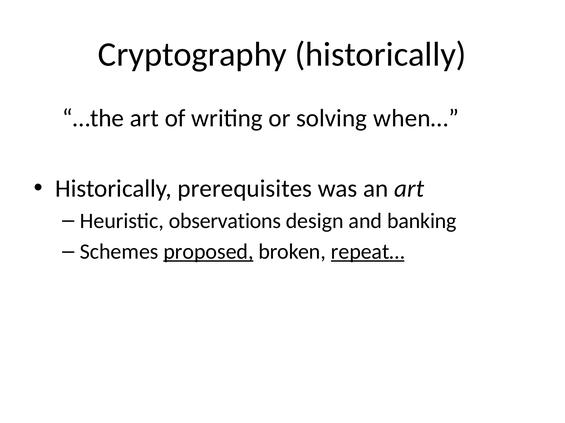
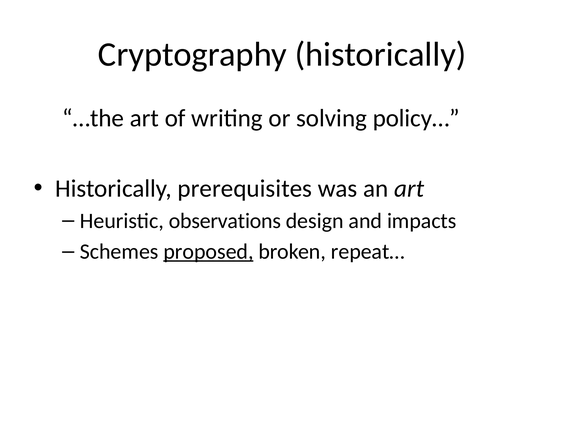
when…: when… -> policy… (416, 119)
banking: banking -> impacts (422, 221)
repeat… underline: present -> none (368, 252)
